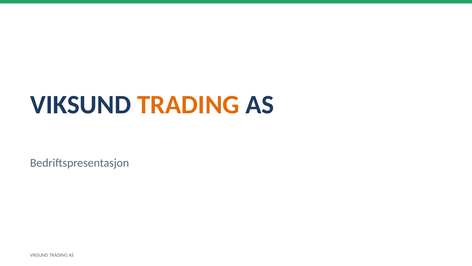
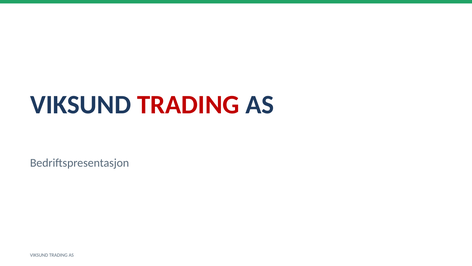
TRADING colour: orange -> red (188, 105)
